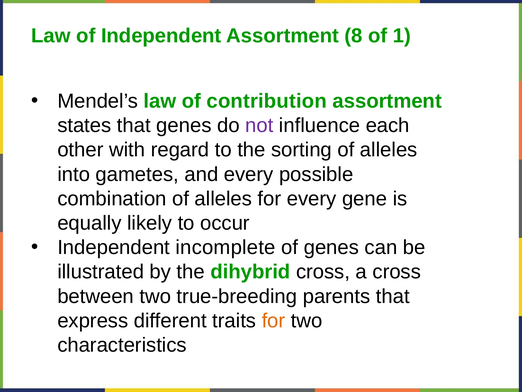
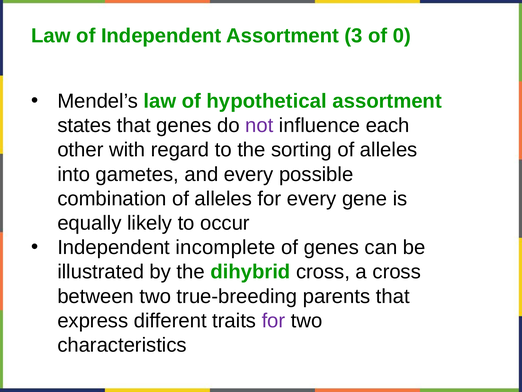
8: 8 -> 3 (354, 36)
1: 1 -> 0 (402, 36)
contribution: contribution -> hypothetical (267, 101)
for colour: orange -> purple (274, 320)
